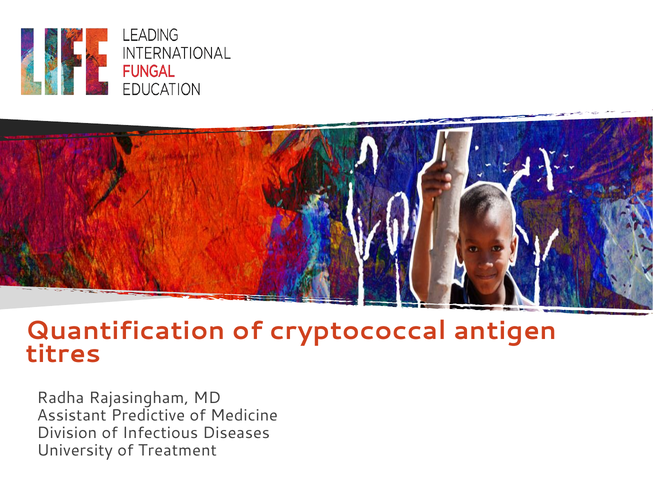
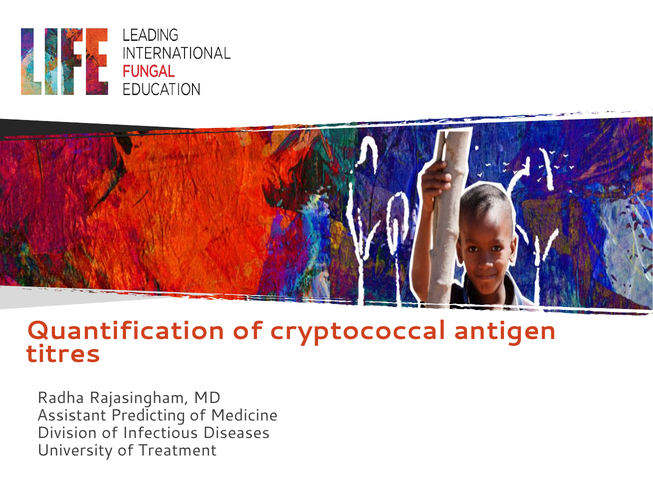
Predictive: Predictive -> Predicting (148, 416)
